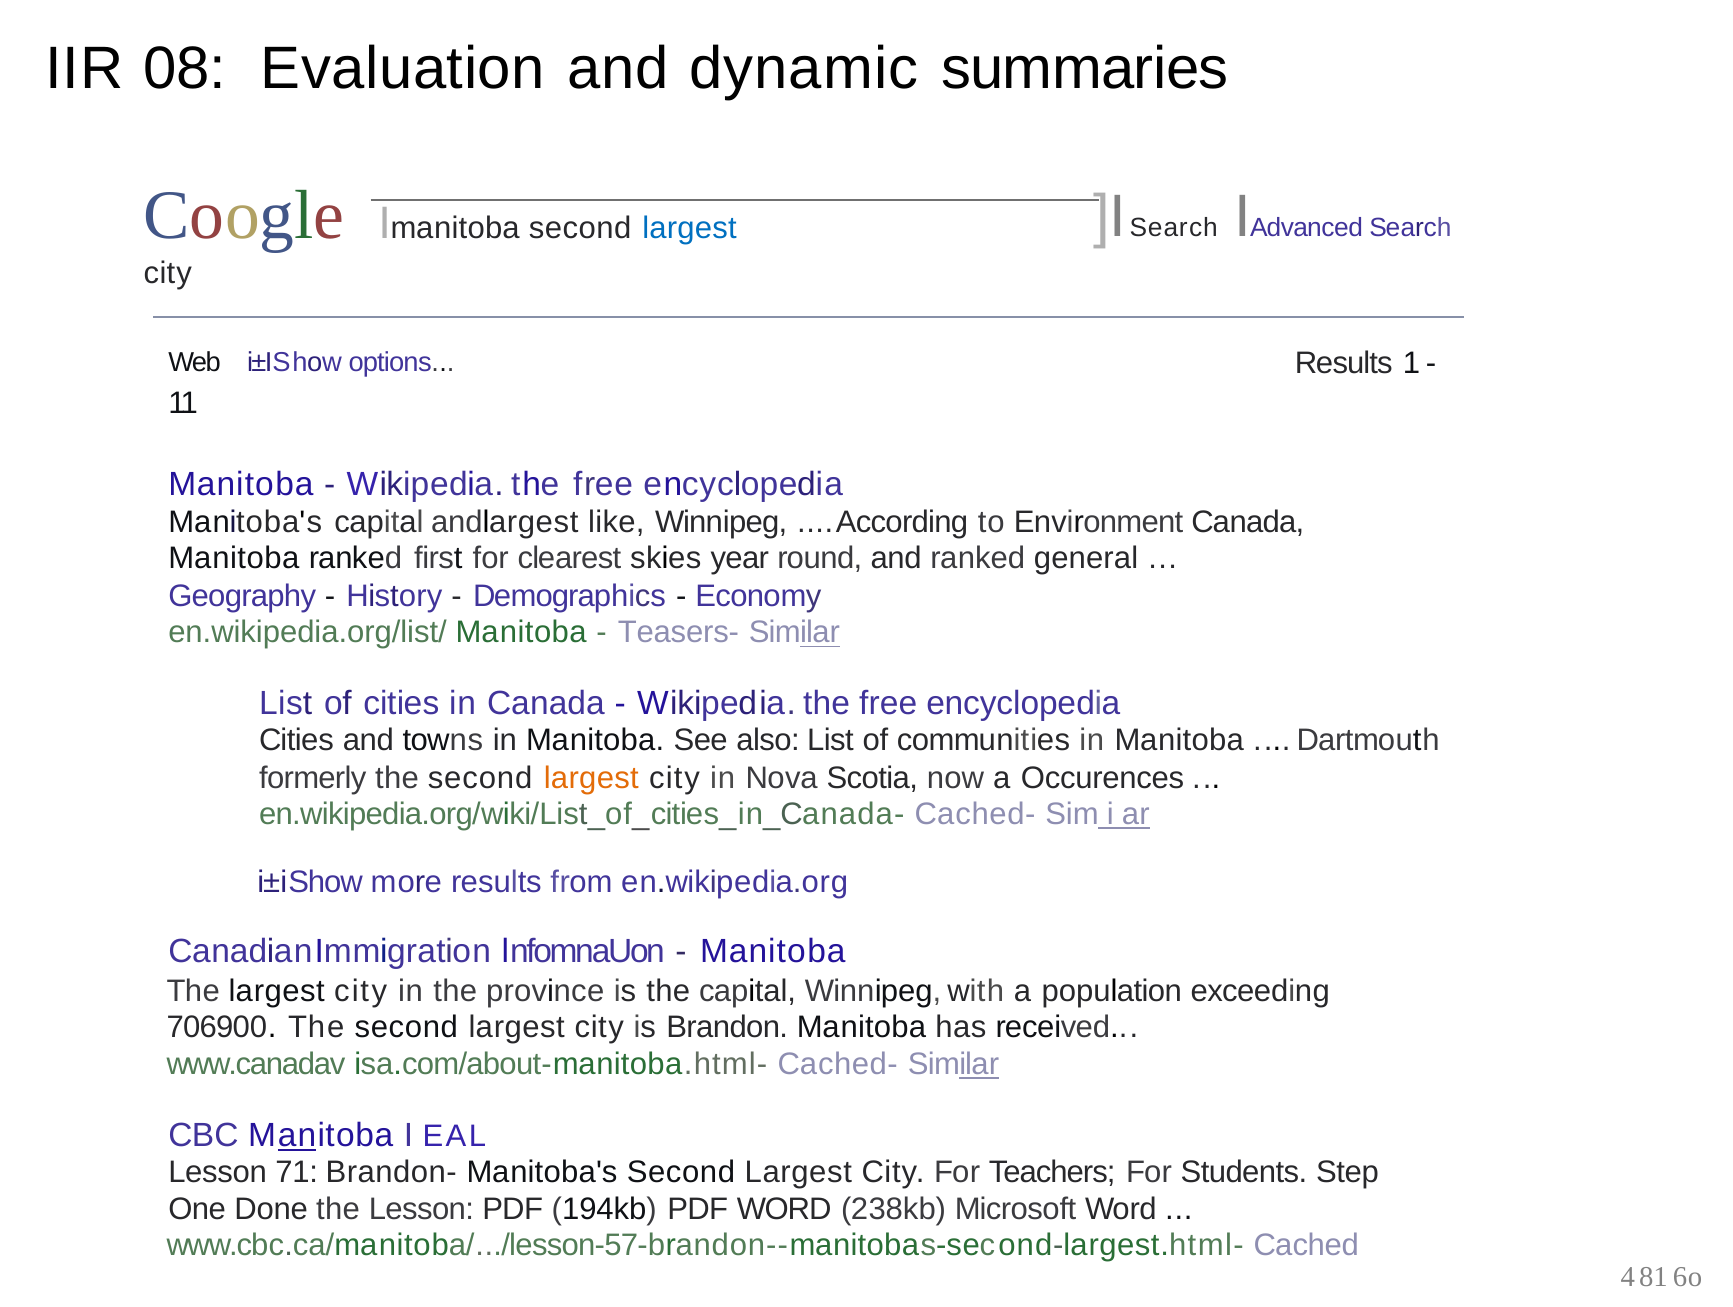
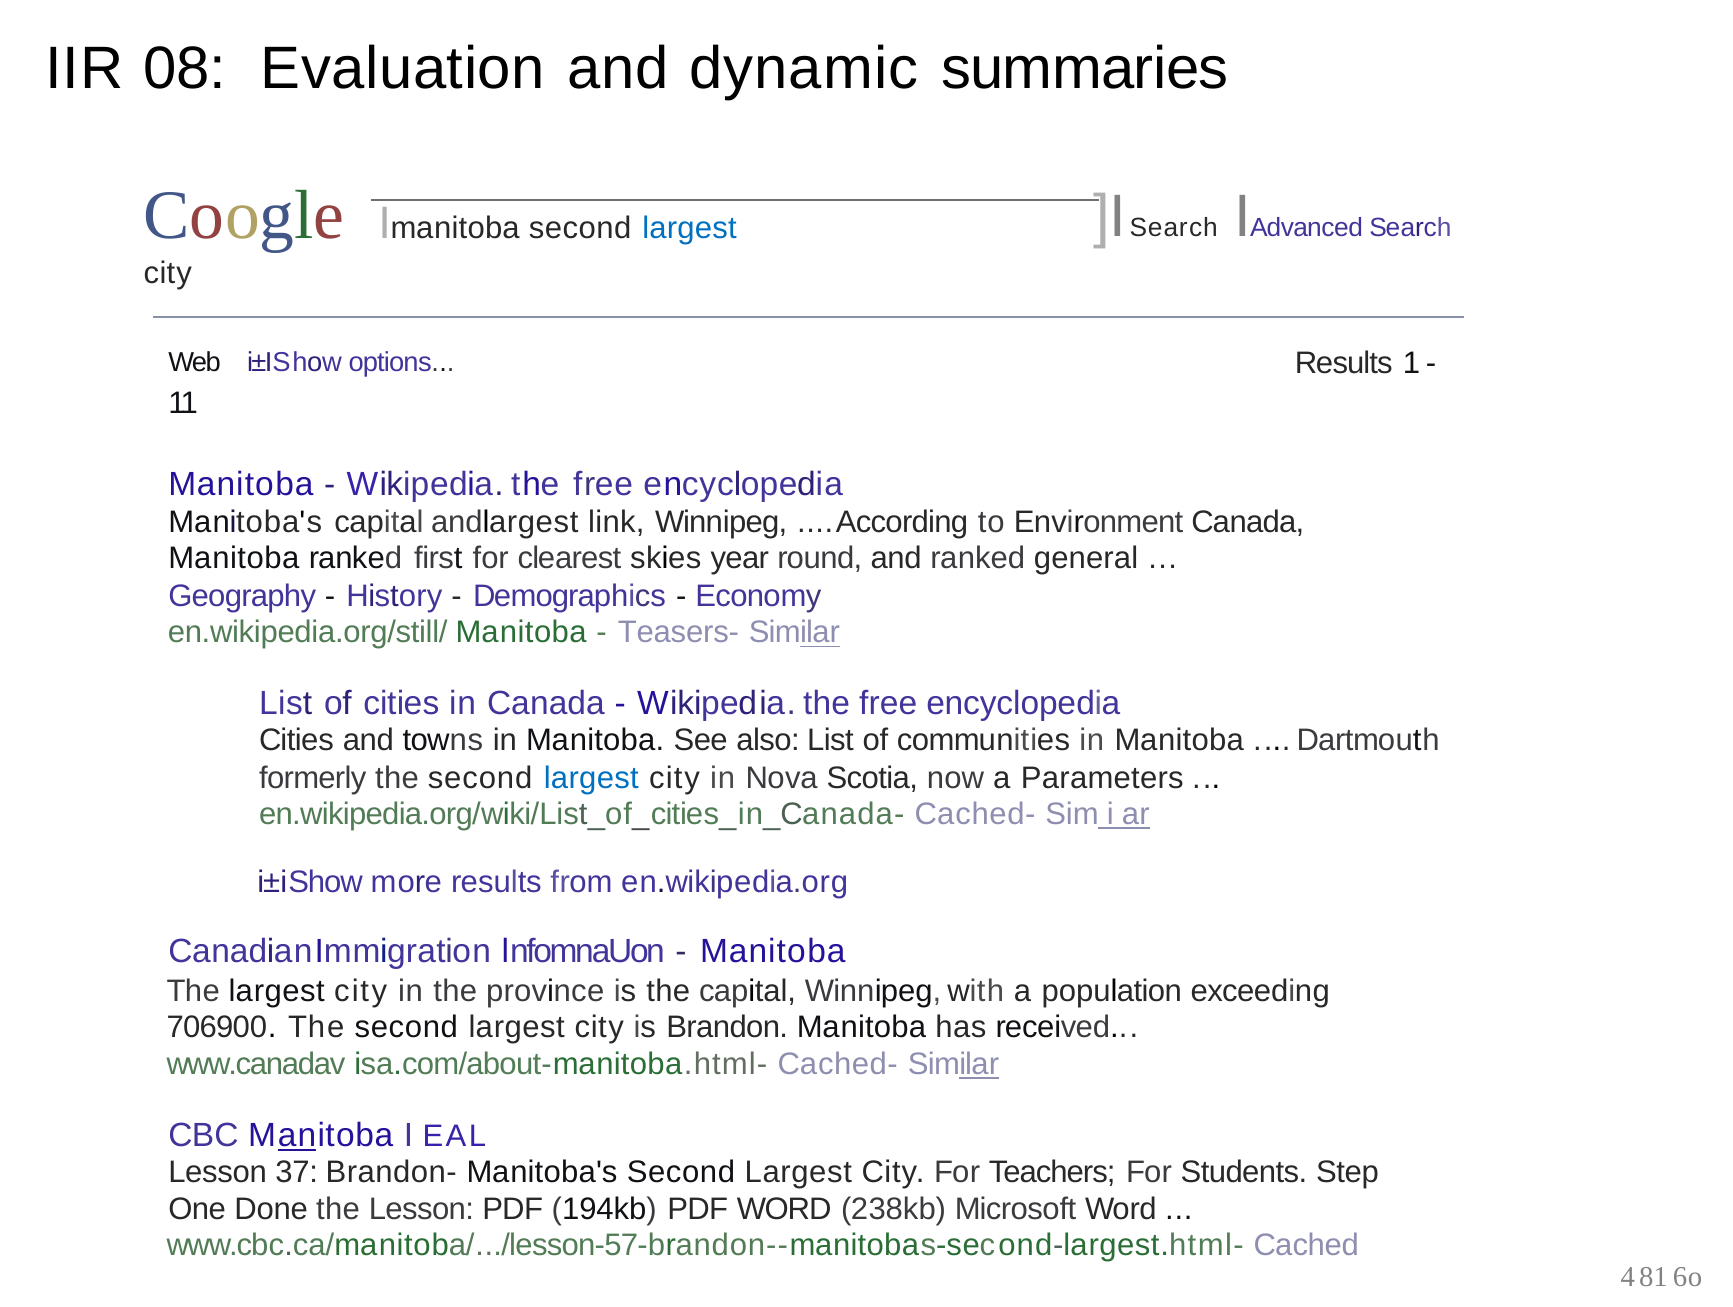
like: like -> link (616, 523)
en.wikipedia.org/list/: en.wikipedia.org/list/ -> en.wikipedia.org/still/ (308, 632)
largest colour: orange -> blue (591, 778)
Occurences: Occurences -> Parameters (1102, 778)
71: 71 -> 37 (297, 1172)
